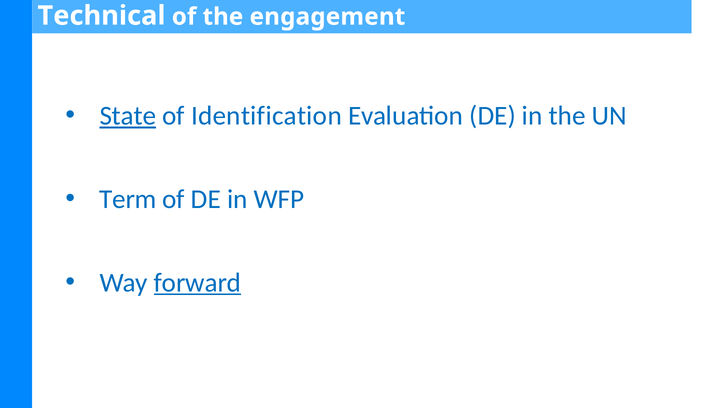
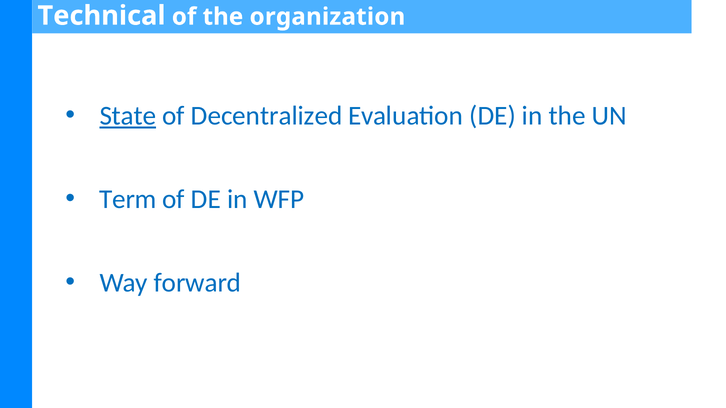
engagement: engagement -> organization (327, 17)
Identification: Identification -> Decentralized (267, 116)
forward underline: present -> none (198, 283)
